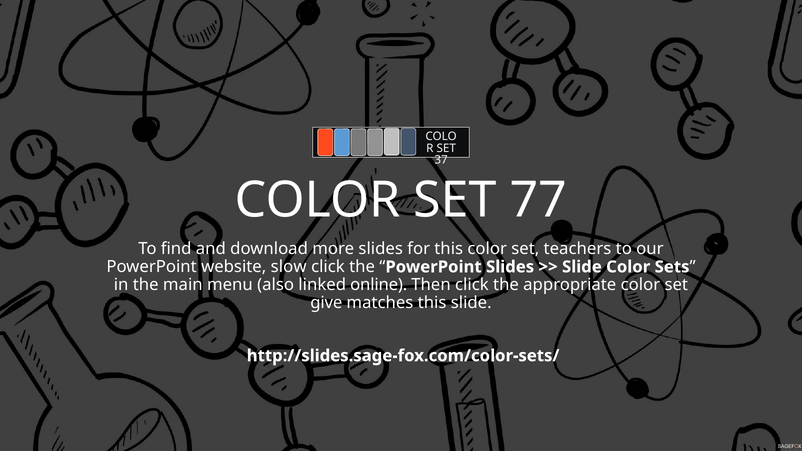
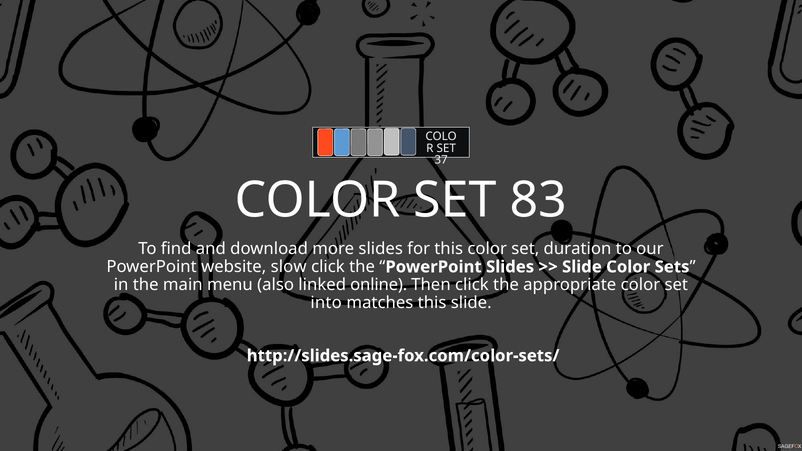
77: 77 -> 83 (538, 200)
teachers: teachers -> duration (577, 249)
give: give -> into (326, 303)
